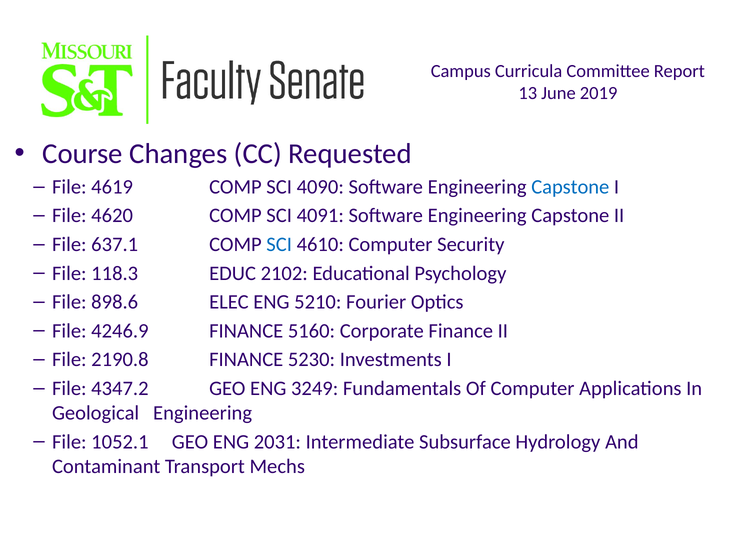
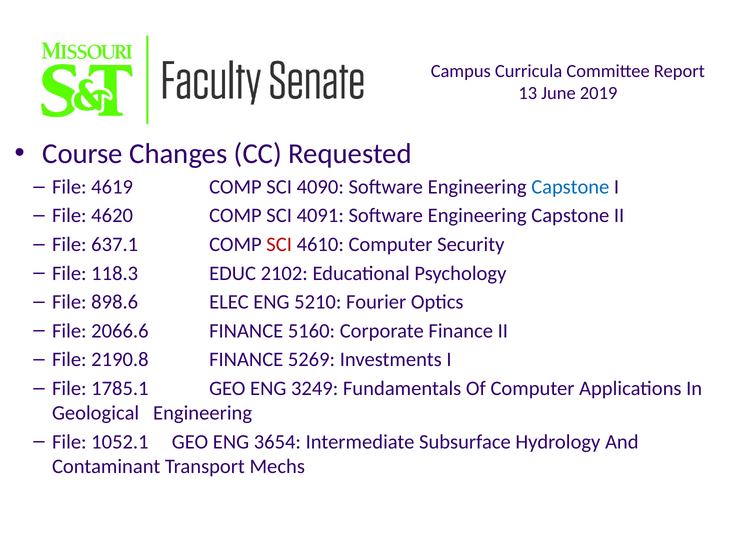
SCI colour: blue -> red (279, 244)
4246.9: 4246.9 -> 2066.6 (120, 331)
5230: 5230 -> 5269 (311, 360)
4347.2: 4347.2 -> 1785.1 (120, 388)
2031: 2031 -> 3654 (277, 442)
